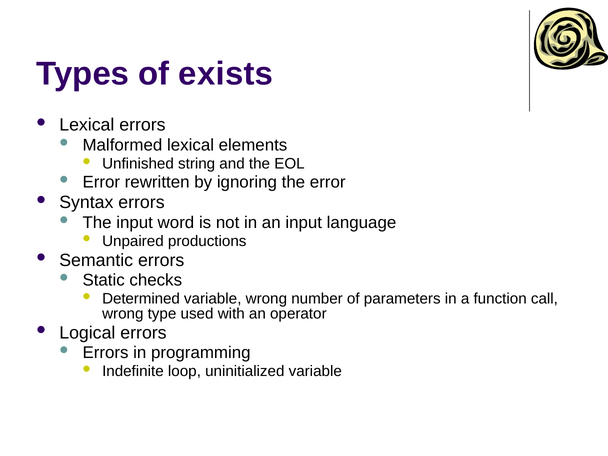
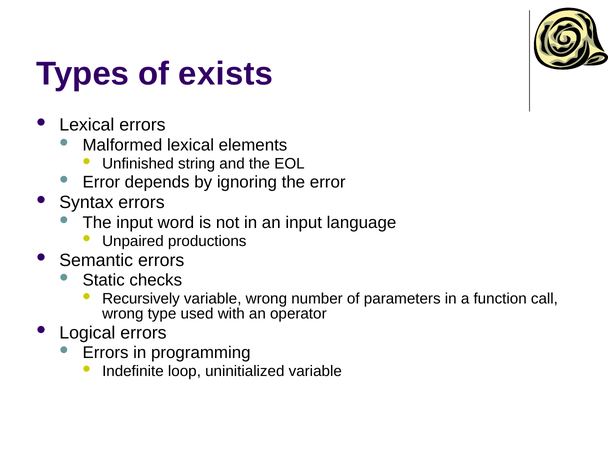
rewritten: rewritten -> depends (157, 182)
Determined: Determined -> Recursively (141, 299)
